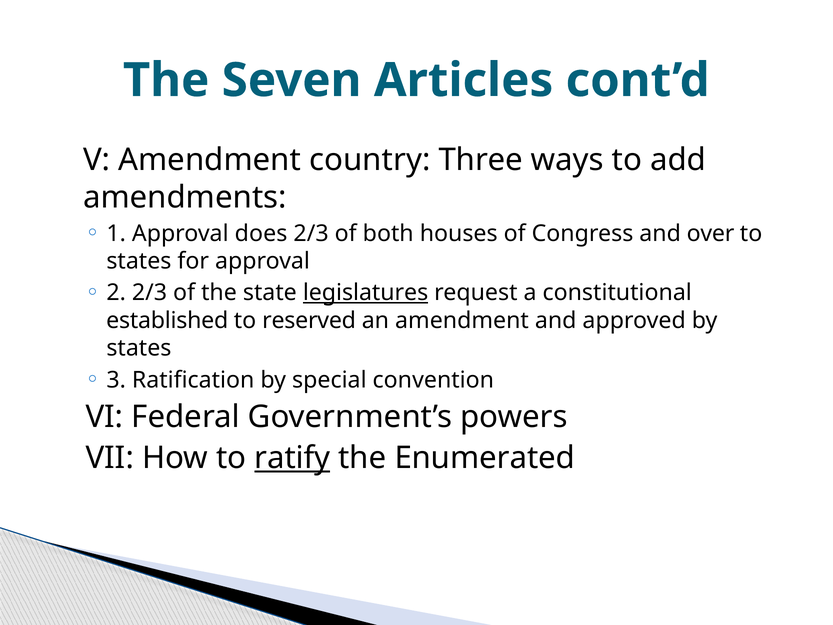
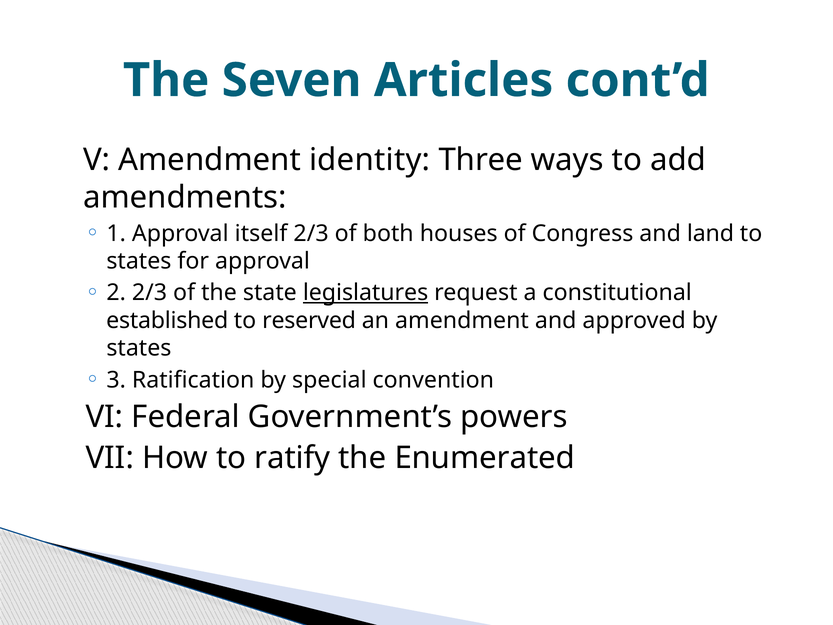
country: country -> identity (370, 160)
does: does -> itself (261, 233)
over: over -> land (710, 233)
ratify underline: present -> none (292, 458)
